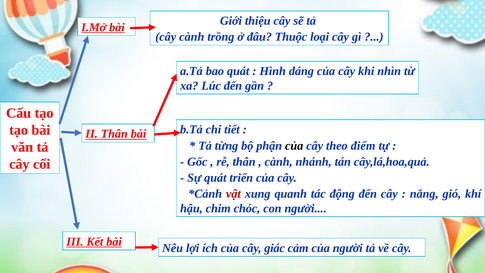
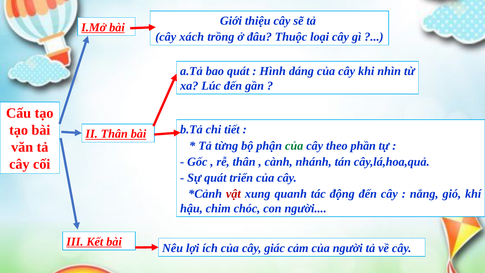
cây cành: cành -> xách (192, 37)
của colour: black -> green (294, 146)
điểm: điểm -> phần (363, 146)
